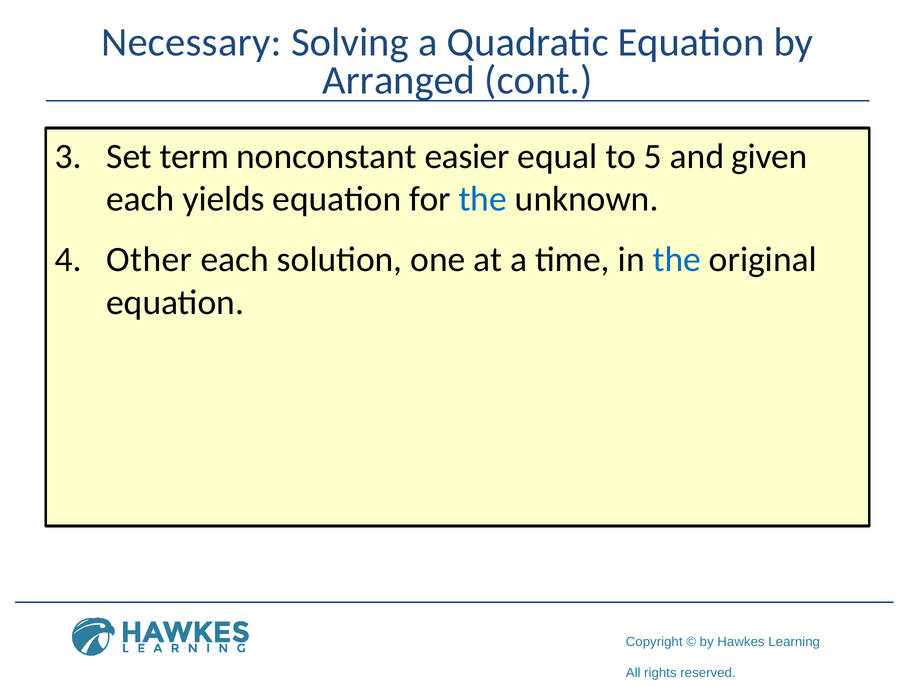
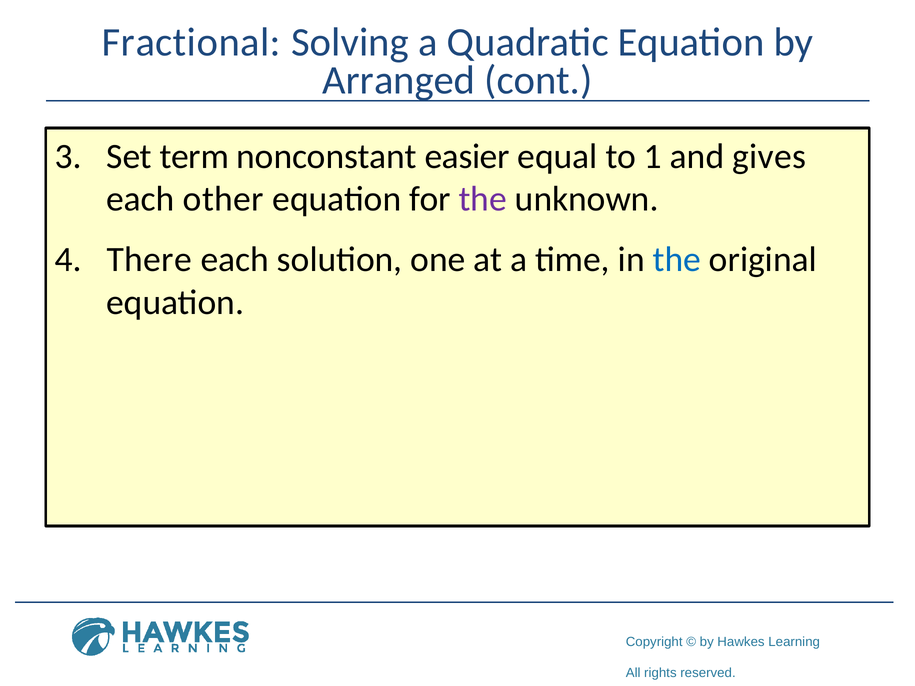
Necessary: Necessary -> Fractional (191, 42)
5: 5 -> 1 (653, 156)
given: given -> gives (769, 156)
yields: yields -> other (223, 199)
the colour: blue -> purple (483, 199)
Other: Other -> There (149, 260)
